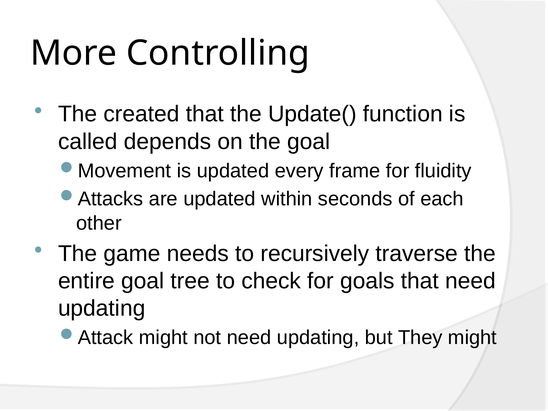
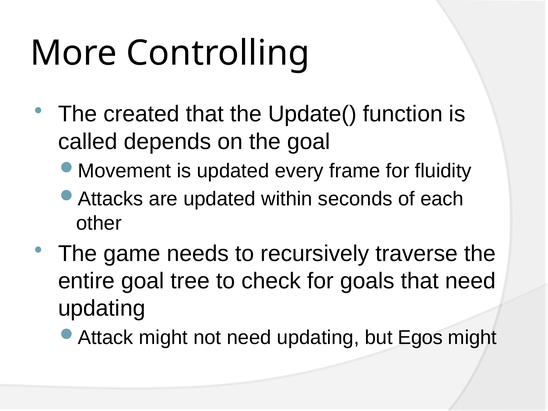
They: They -> Egos (420, 338)
